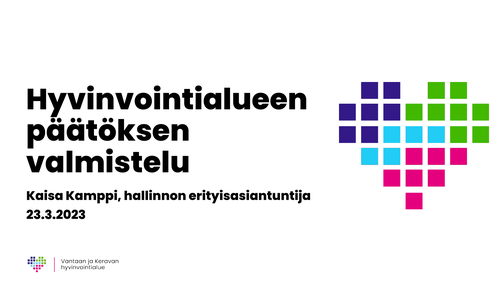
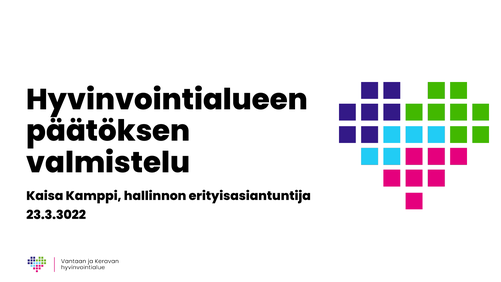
23.3.2023: 23.3.2023 -> 23.3.3022 (56, 215)
